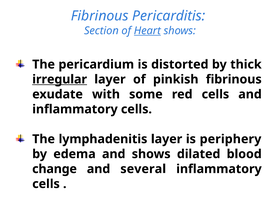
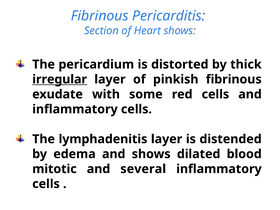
Heart underline: present -> none (147, 31)
periphery: periphery -> distended (231, 139)
change: change -> mitotic (54, 169)
